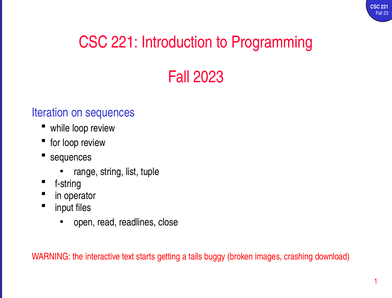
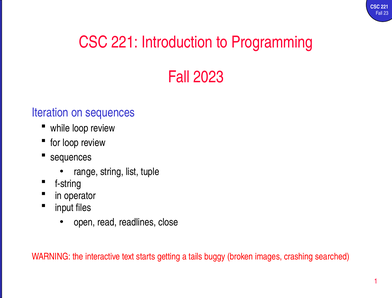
download: download -> searched (332, 257)
